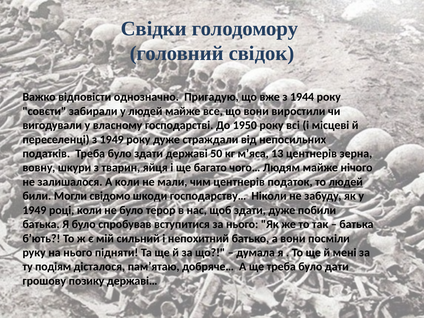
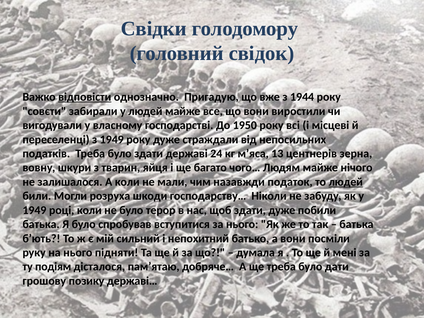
відповісти underline: none -> present (85, 97)
50: 50 -> 24 (216, 154)
чим центнерів: центнерів -> назавжди (239, 182)
свідомо: свідомо -> розруха (110, 196)
